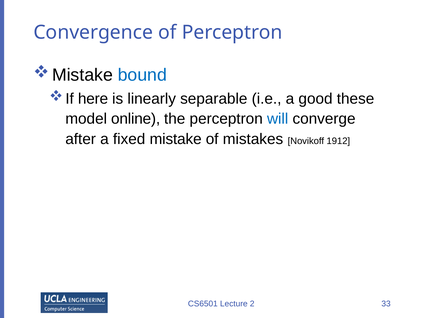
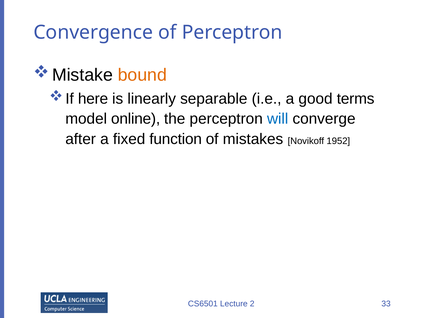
bound colour: blue -> orange (142, 75)
these: these -> terms (356, 99)
mistake: mistake -> function (176, 139)
1912: 1912 -> 1952 (338, 141)
